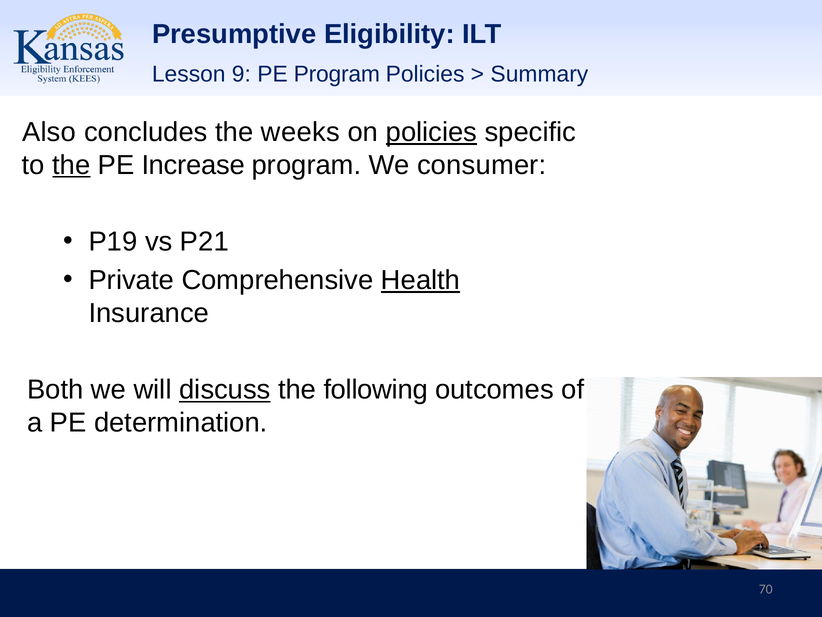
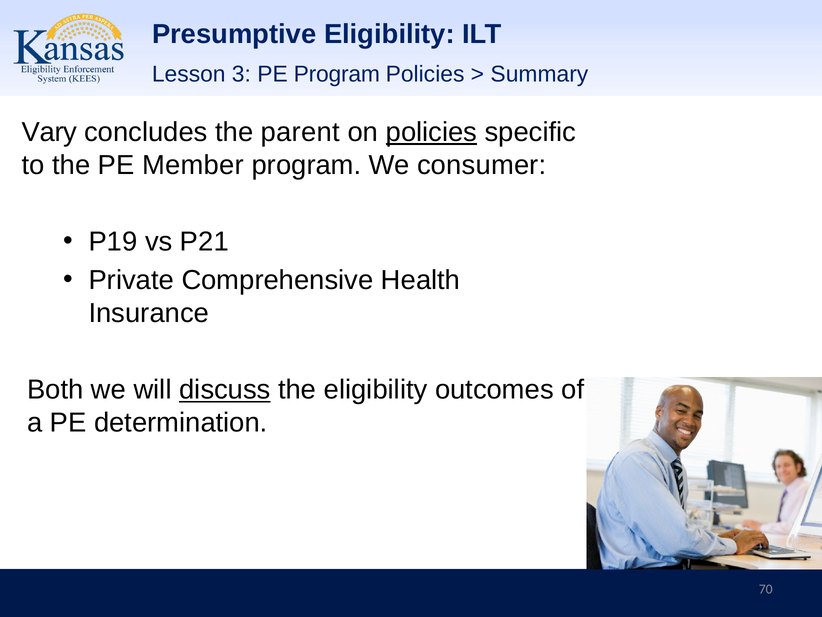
9: 9 -> 3 (241, 74)
Also: Also -> Vary (49, 132)
weeks: weeks -> parent (300, 132)
the underline: present -> none (71, 165)
Increase: Increase -> Member (193, 165)
Health underline: present -> none (421, 280)
the following: following -> eligibility (376, 390)
